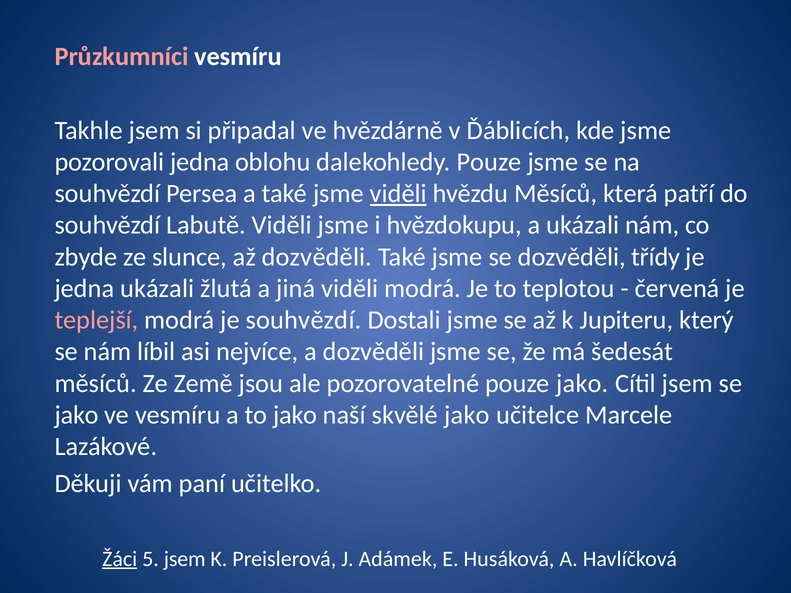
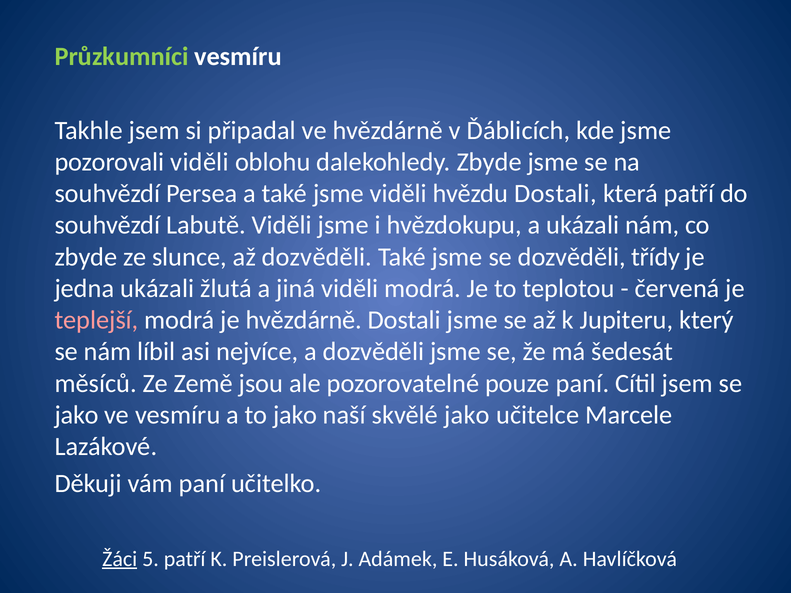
Průzkumníci colour: pink -> light green (122, 57)
pozorovali jedna: jedna -> viděli (200, 162)
dalekohledy Pouze: Pouze -> Zbyde (489, 162)
viděli underline: present -> none (398, 194)
hvězdu Měsíců: Měsíců -> Dostali (555, 194)
je souhvězdí: souhvězdí -> hvězdárně (304, 320)
pouze jako: jako -> paní (582, 384)
5 jsem: jsem -> patří (185, 559)
